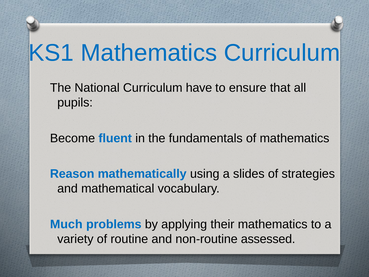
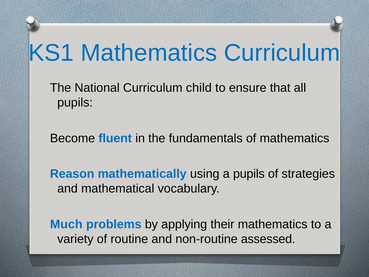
have: have -> child (199, 88)
a slides: slides -> pupils (249, 174)
